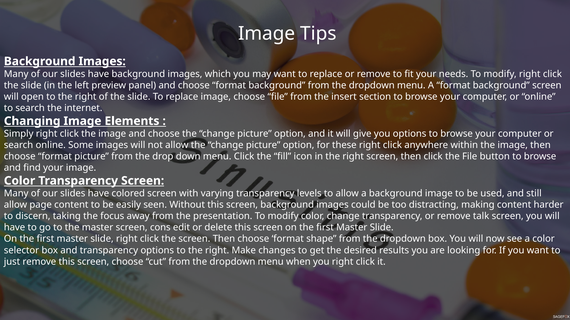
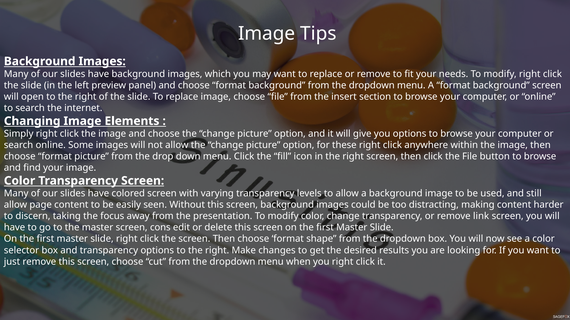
talk: talk -> link (481, 217)
